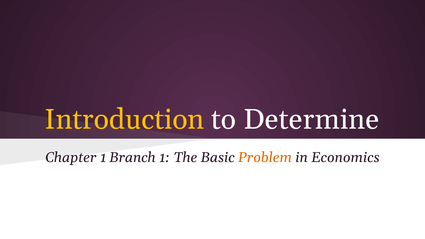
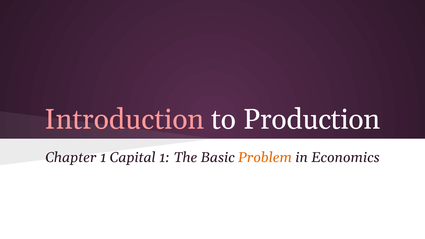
Introduction colour: yellow -> pink (125, 119)
Determine: Determine -> Production (312, 119)
Branch: Branch -> Capital (132, 158)
